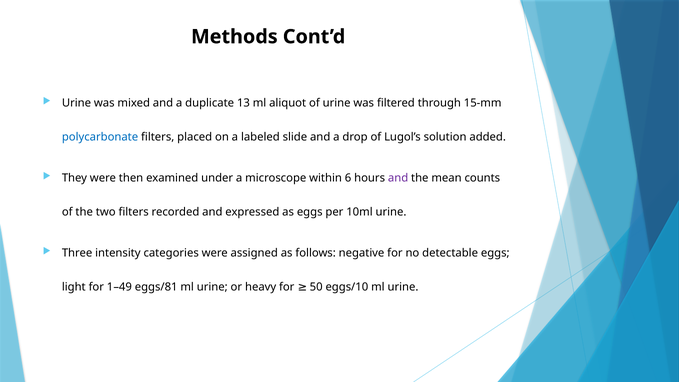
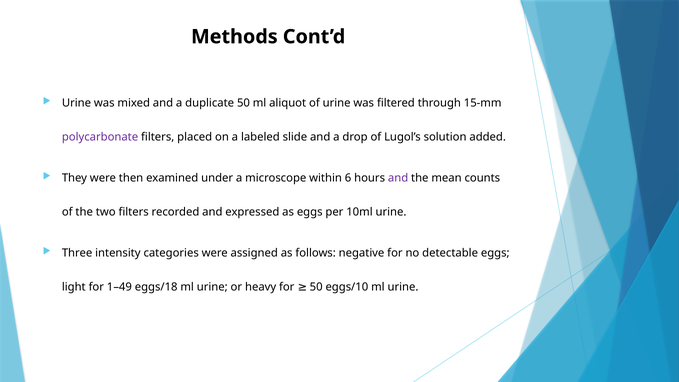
duplicate 13: 13 -> 50 (243, 103)
polycarbonate colour: blue -> purple (100, 137)
eggs/81: eggs/81 -> eggs/18 (156, 287)
